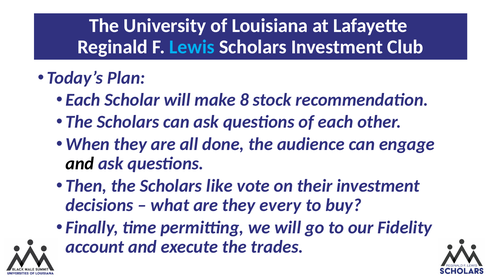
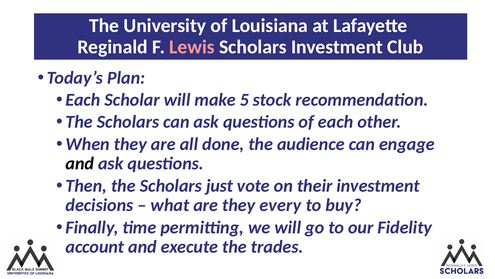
Lewis colour: light blue -> pink (192, 47)
8: 8 -> 5 (244, 100)
like: like -> just (220, 185)
